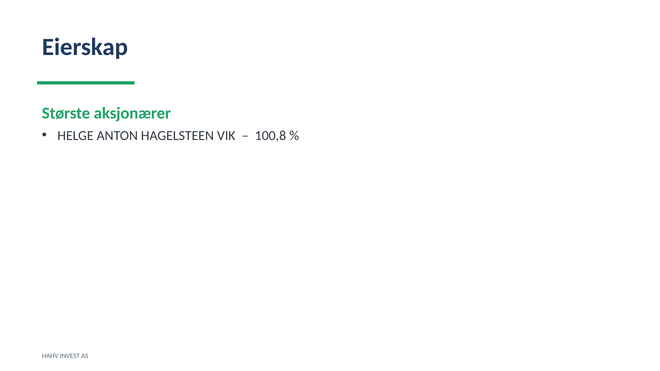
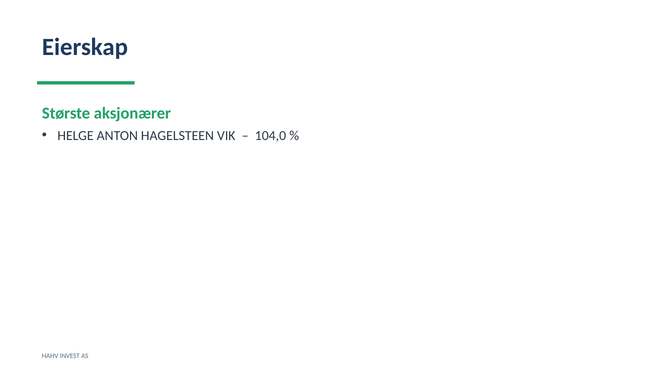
100,8: 100,8 -> 104,0 (270, 136)
